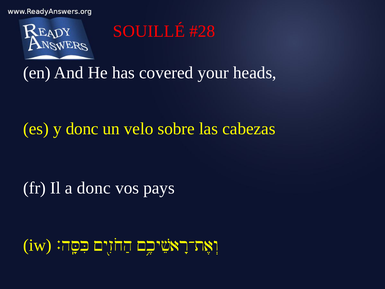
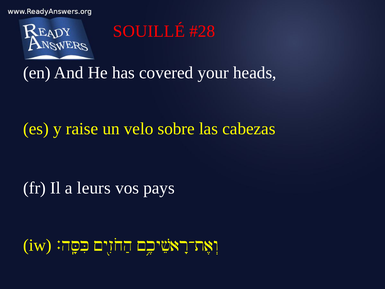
y donc: donc -> raise (82, 129)
a donc: donc -> leurs (94, 188)
